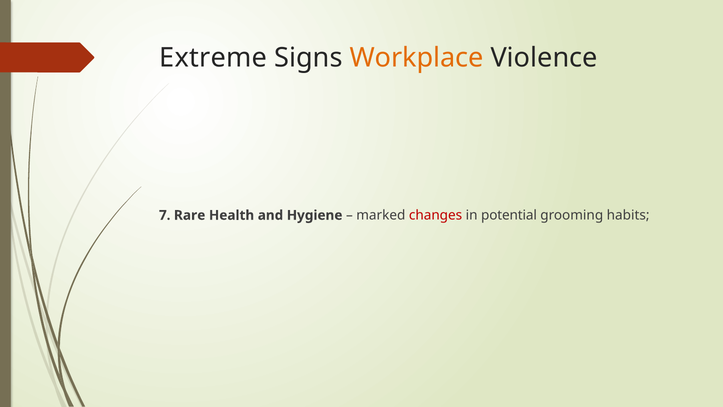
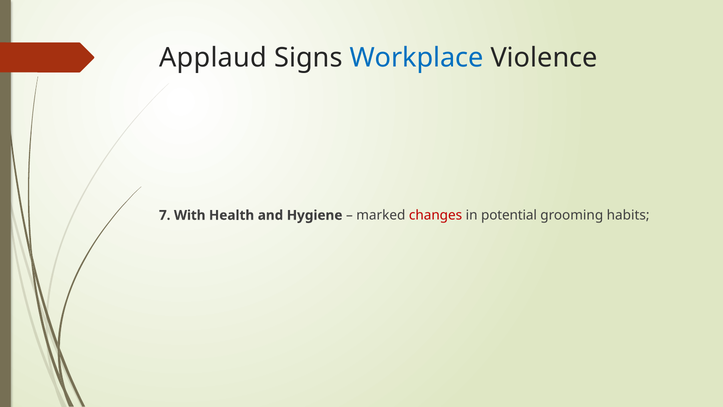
Extreme: Extreme -> Applaud (213, 58)
Workplace colour: orange -> blue (417, 58)
Rare: Rare -> With (190, 215)
